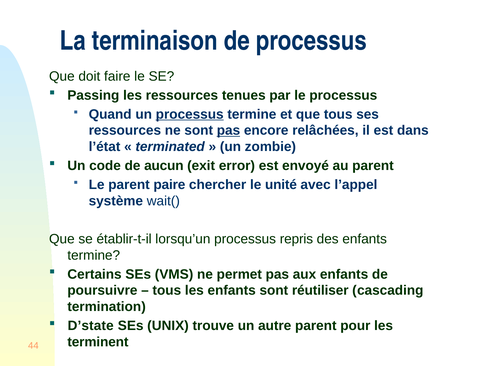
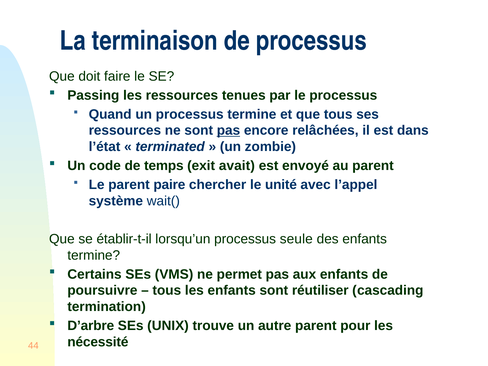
processus underline: present -> none (190, 114)
aucun: aucun -> temps (164, 166)
error: error -> avait (237, 166)
repris: repris -> seule (296, 239)
D’state: D’state -> D’arbre (91, 326)
terminent: terminent -> nécessité (98, 342)
